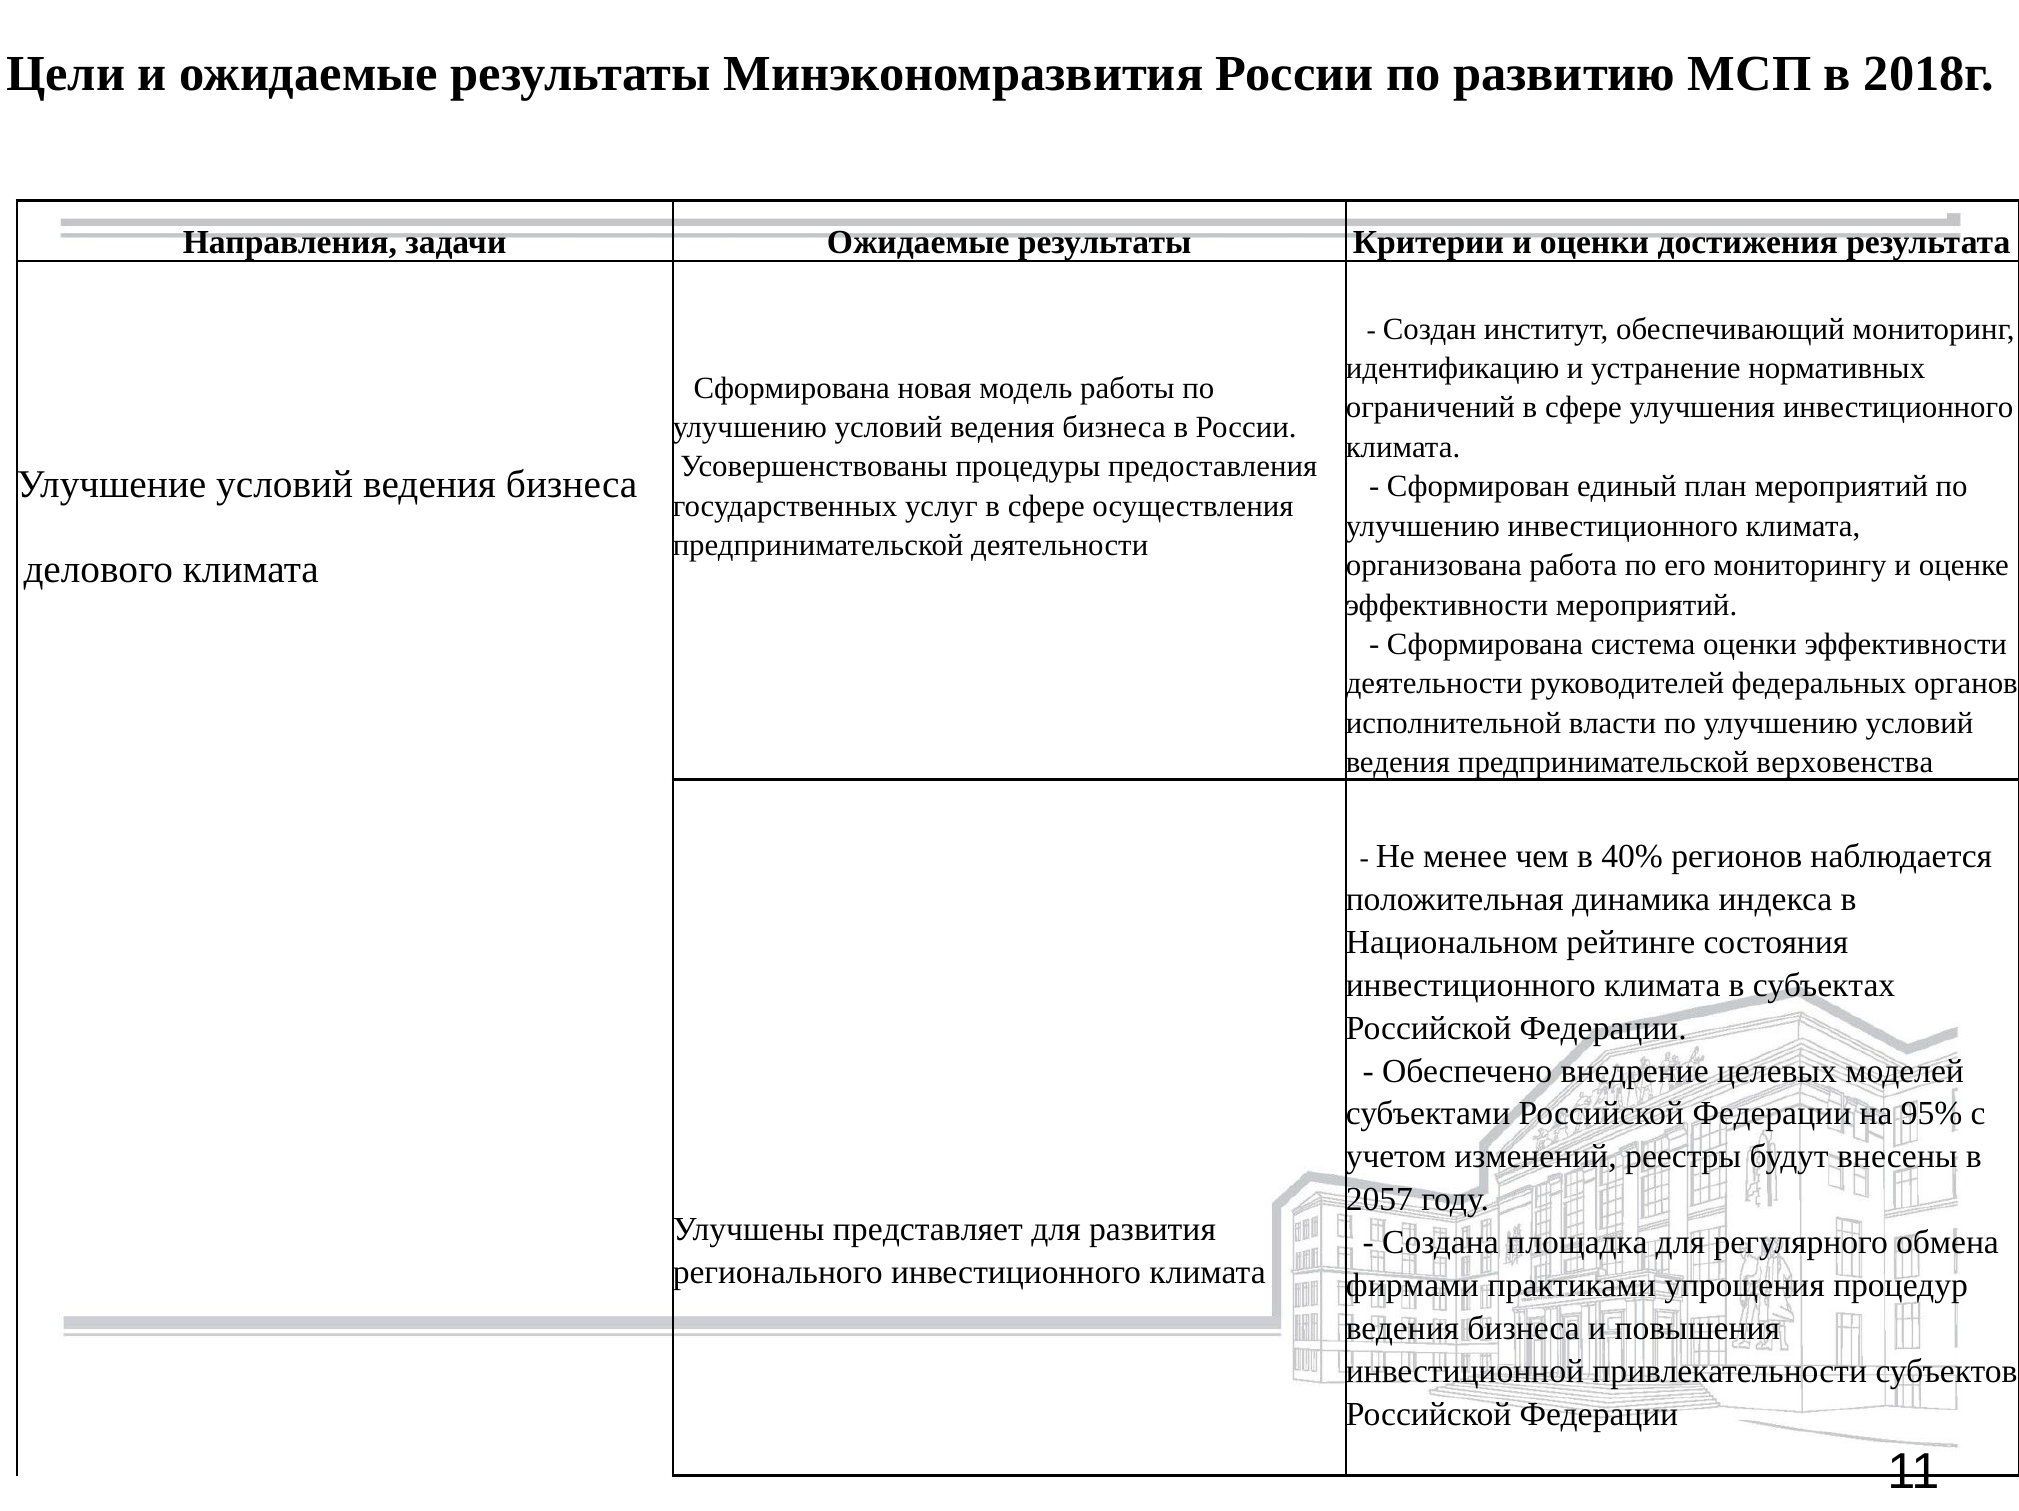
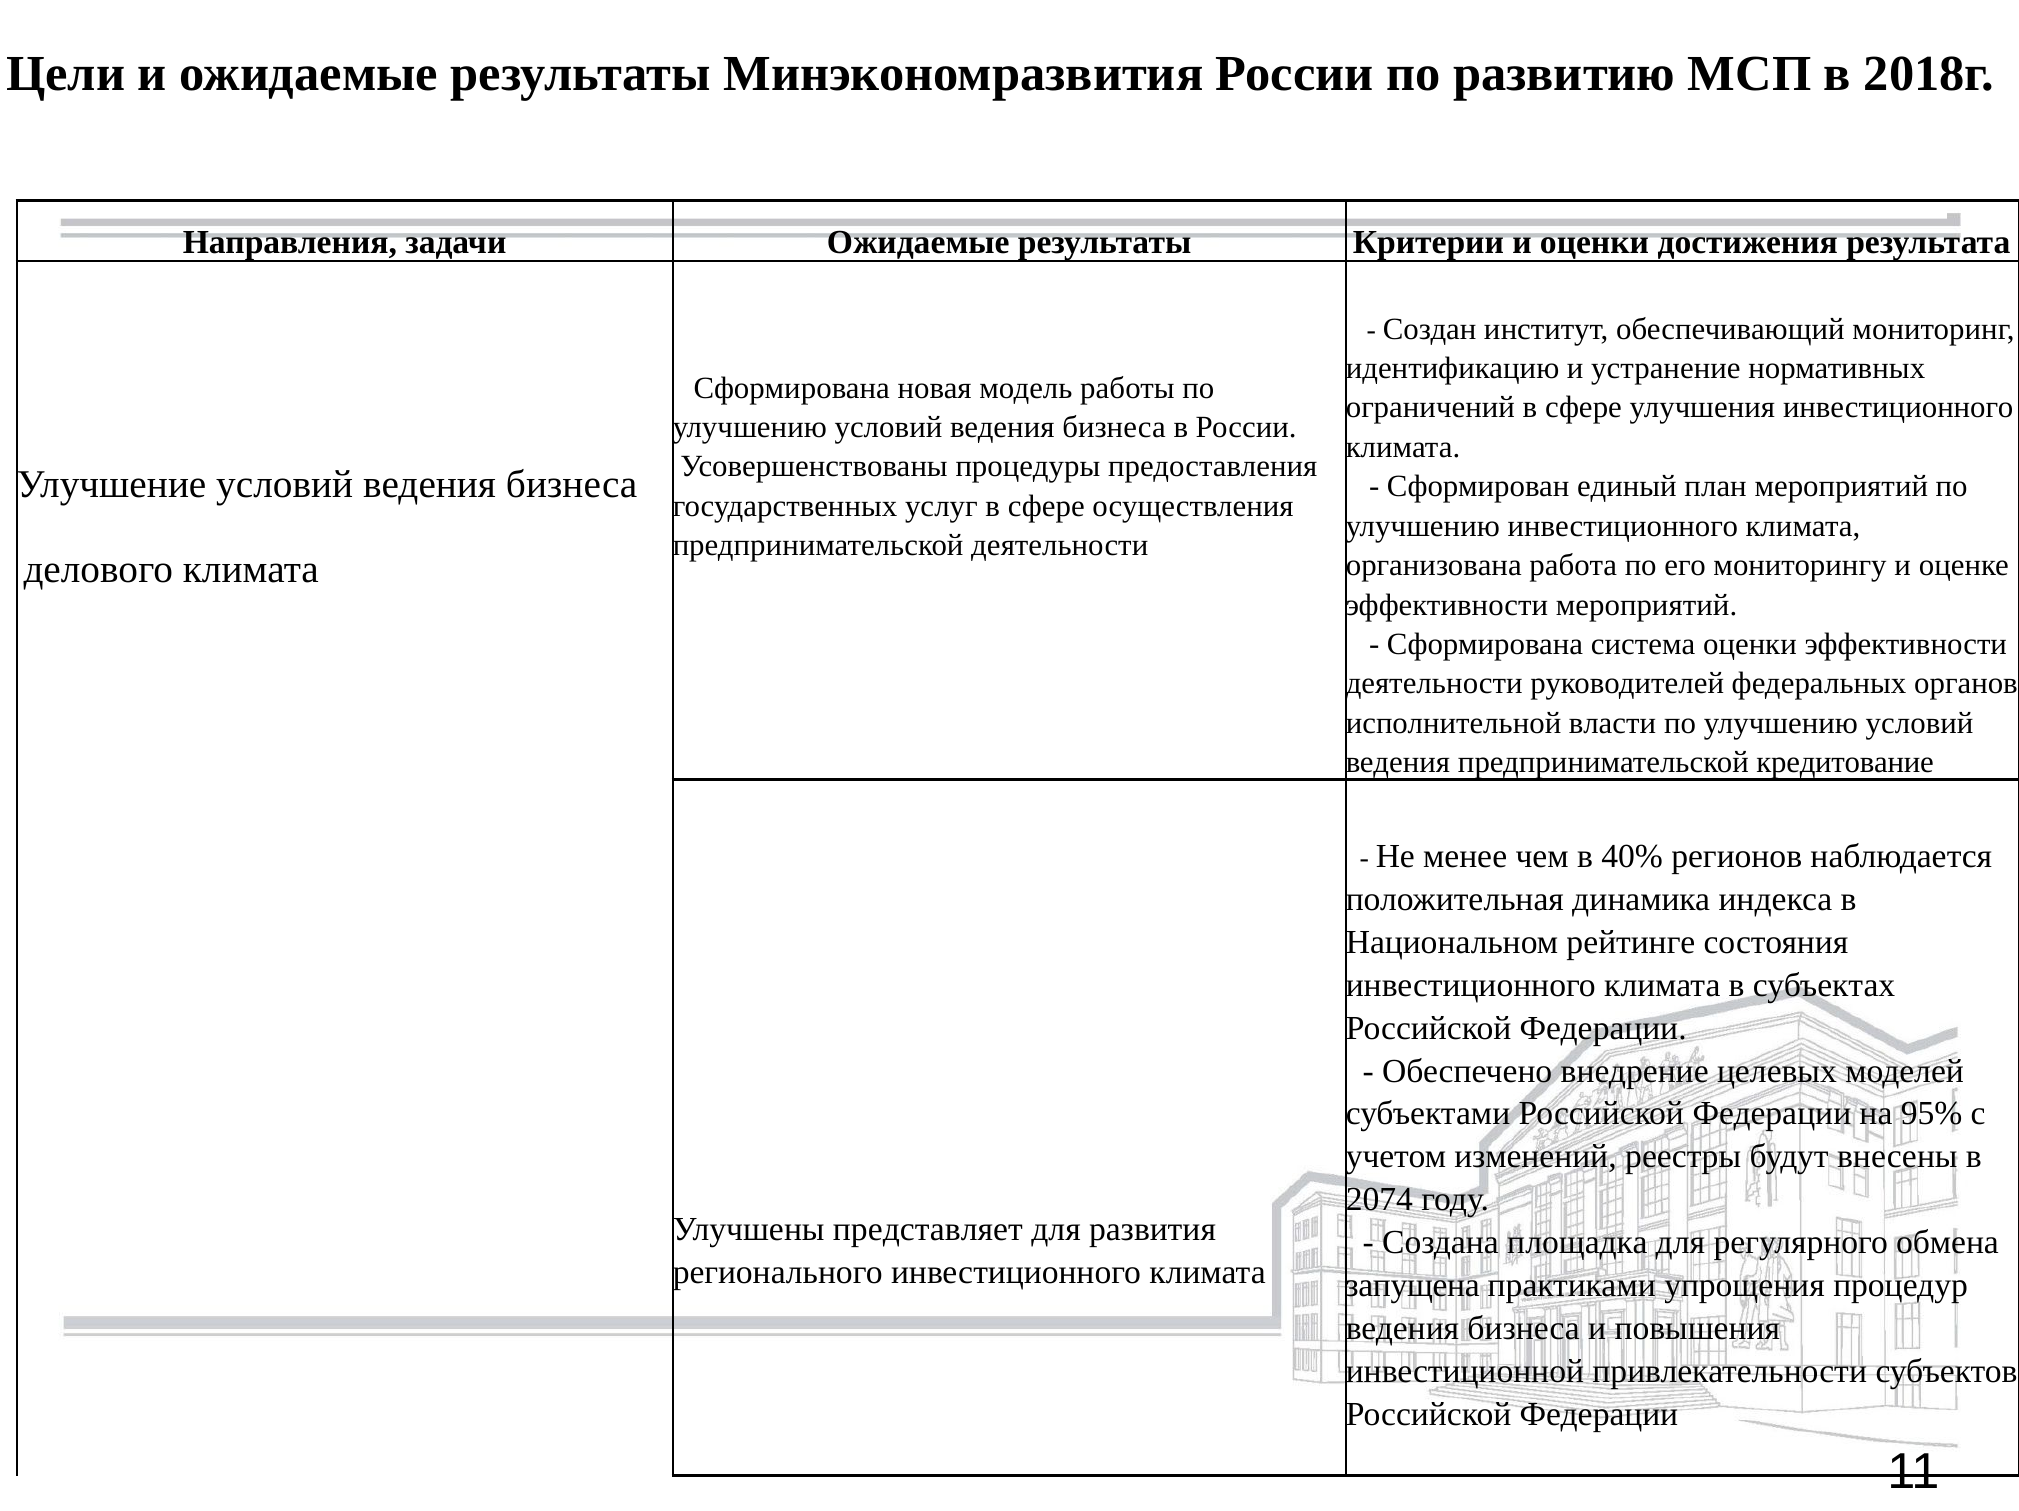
верховенства: верховенства -> кредитование (1845, 763)
2057: 2057 -> 2074 (1379, 1200)
фирмами: фирмами -> запущена (1413, 1286)
